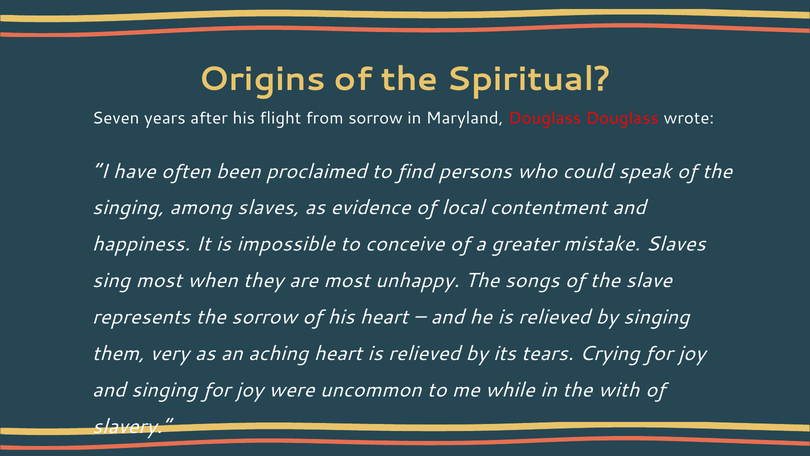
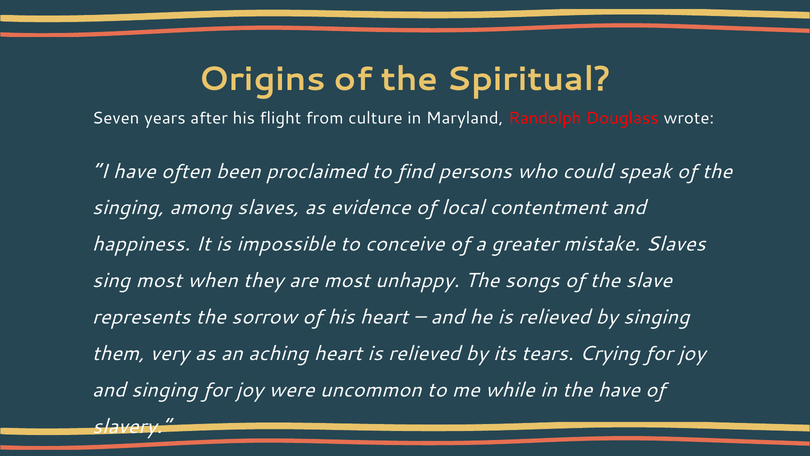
from sorrow: sorrow -> culture (375, 118)
Maryland Douglass: Douglass -> Randolph (545, 118)
the with: with -> have (619, 390)
